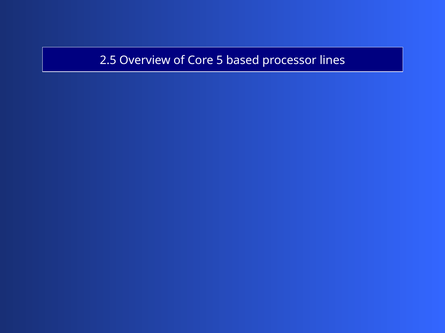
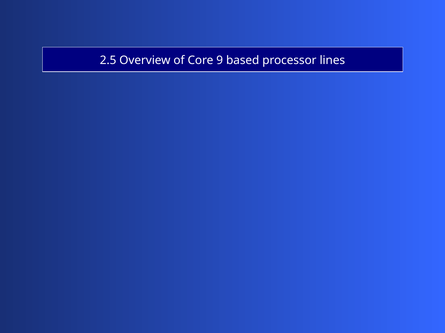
5: 5 -> 9 (220, 60)
